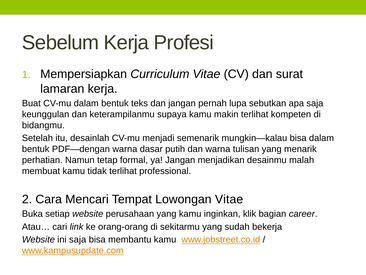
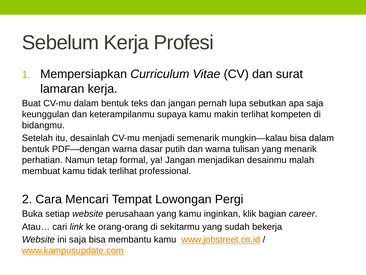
Lowongan Vitae: Vitae -> Pergi (229, 199)
